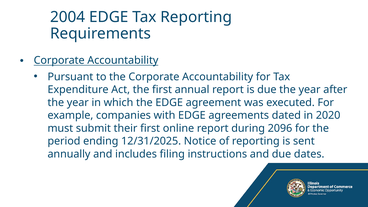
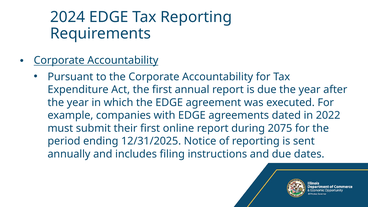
2004: 2004 -> 2024 (68, 17)
2020: 2020 -> 2022 (328, 115)
2096: 2096 -> 2075 (280, 128)
